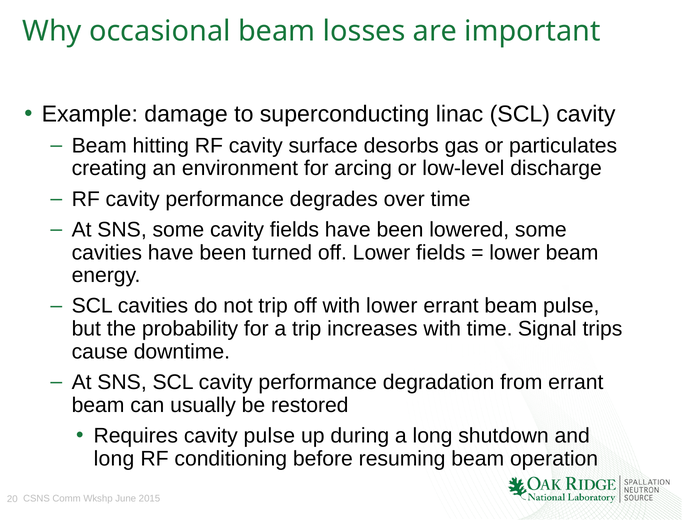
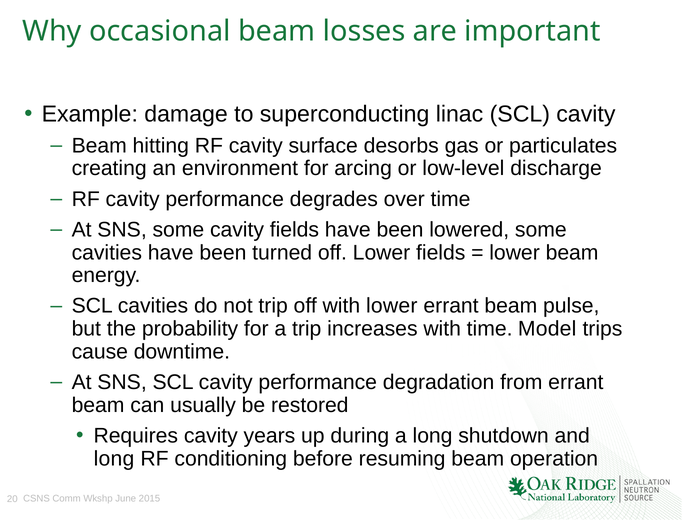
Signal: Signal -> Model (547, 329)
cavity pulse: pulse -> years (269, 436)
